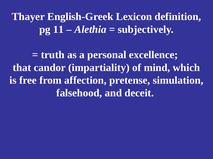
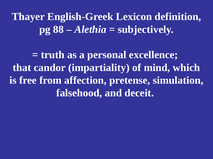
11: 11 -> 88 (58, 30)
